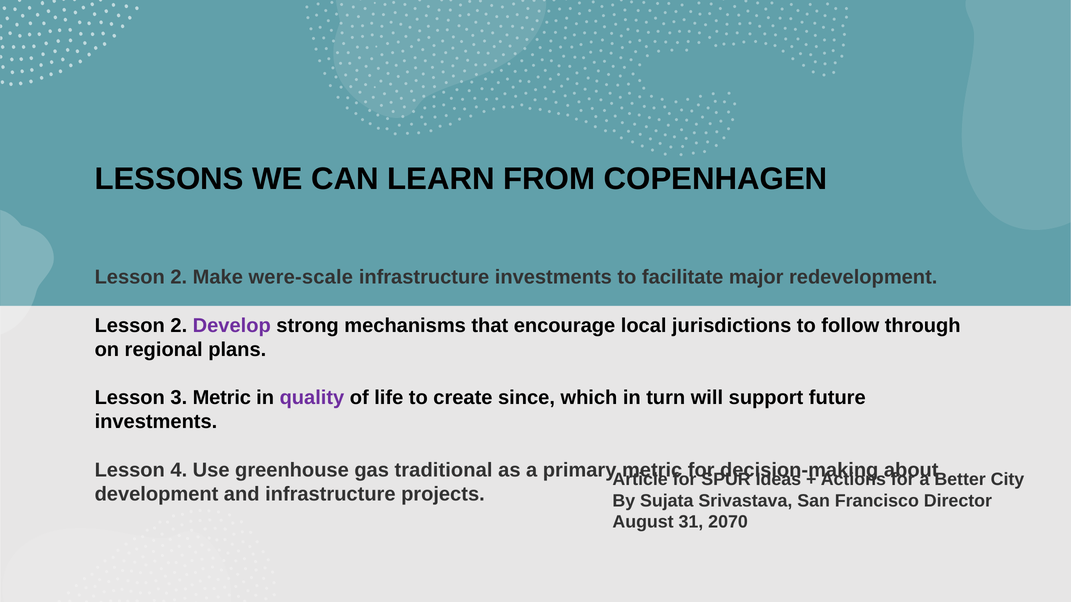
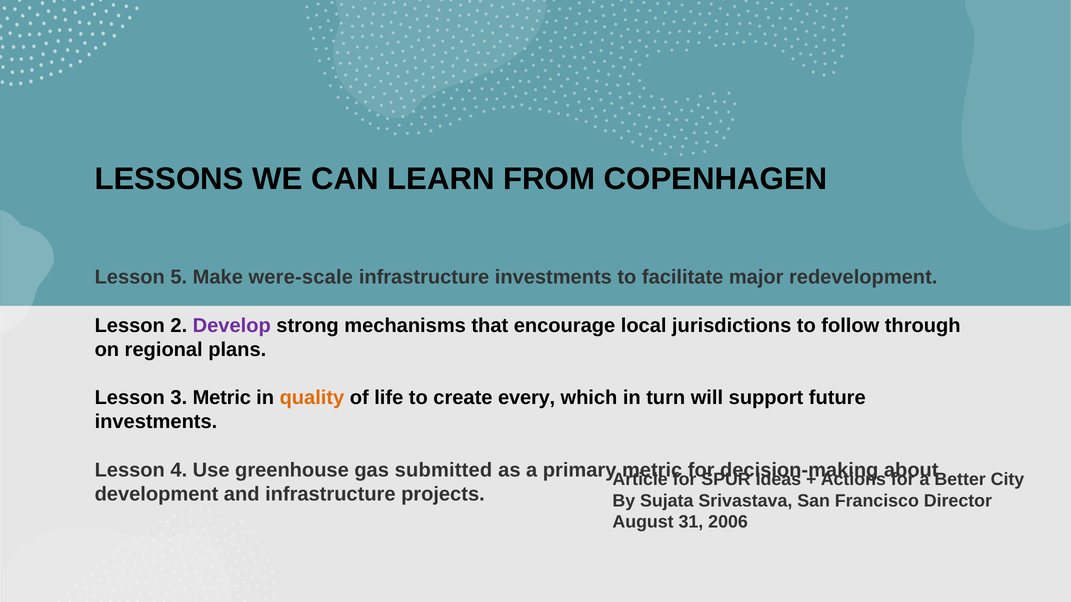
2: 2 -> 5 (179, 278)
quality colour: purple -> orange (312, 398)
since: since -> every (527, 398)
traditional: traditional -> submitted (443, 470)
2070: 2070 -> 2006 (728, 522)
